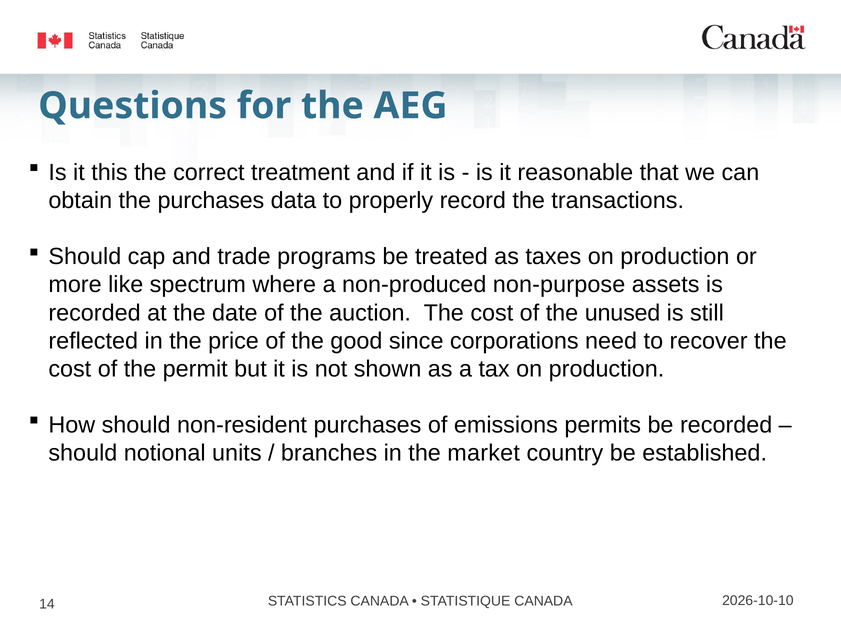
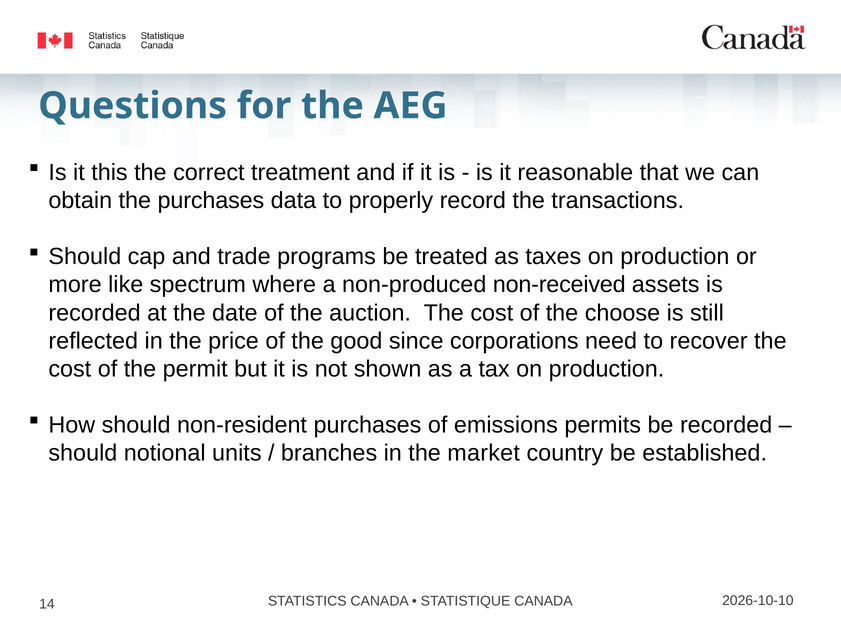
non-purpose: non-purpose -> non-received (559, 285)
unused: unused -> choose (622, 313)
